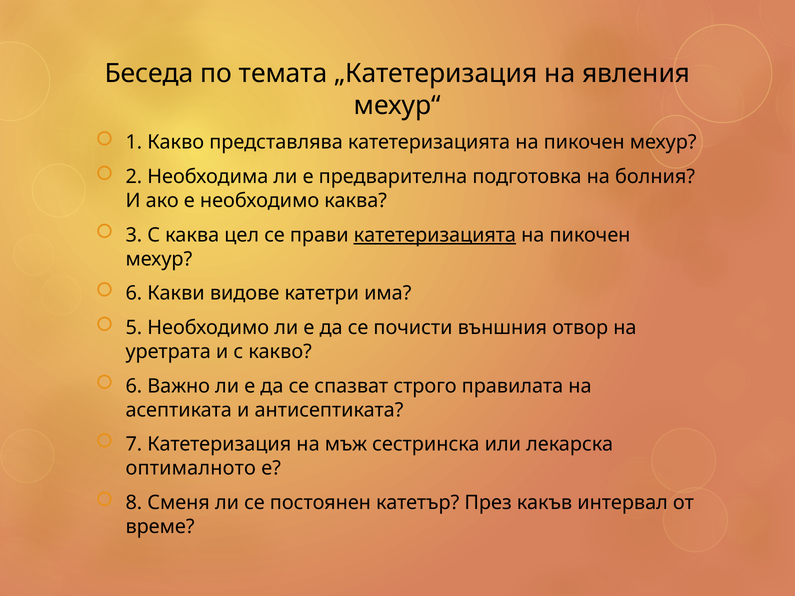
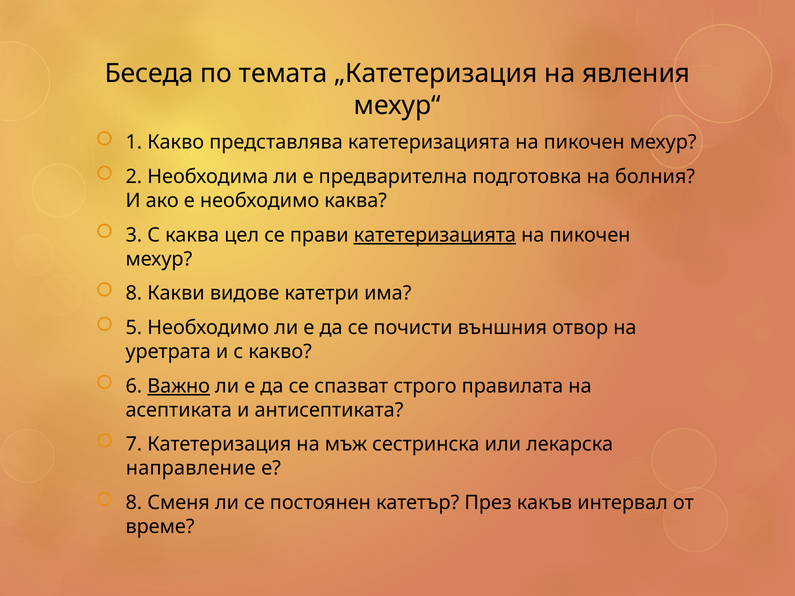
6: 6 -> 8 (134, 294)
Важно underline: none -> present (179, 386)
оптималното: оптималното -> направление (191, 468)
